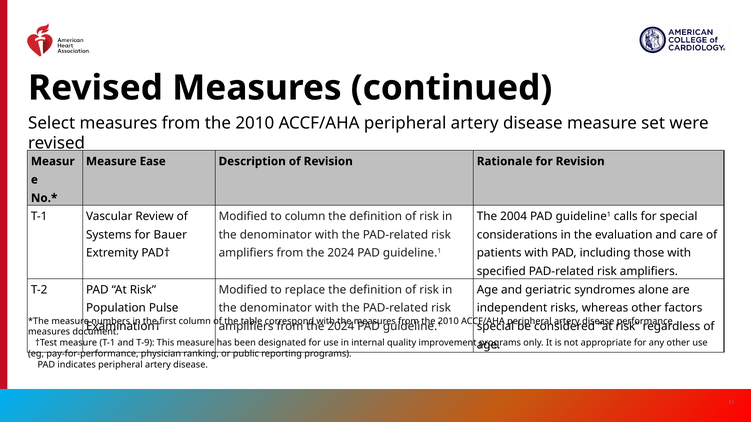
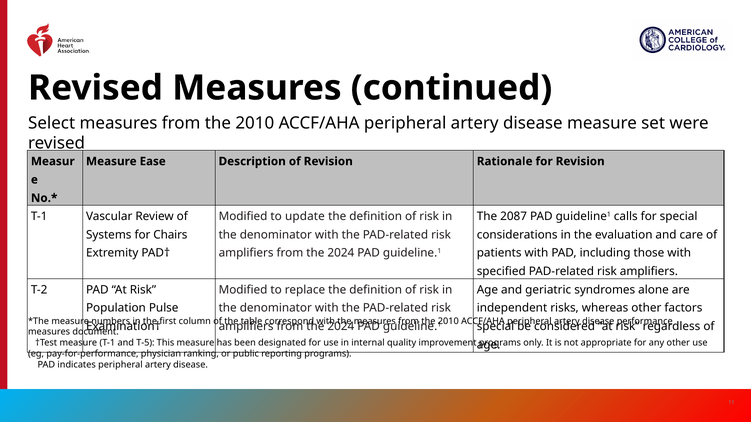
to column: column -> update (305, 217)
2004: 2004 -> 2087 (514, 217)
Bauer: Bauer -> Chairs (170, 235)
T-9: T-9 -> T-5 (145, 343)
